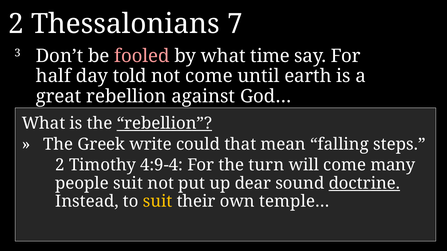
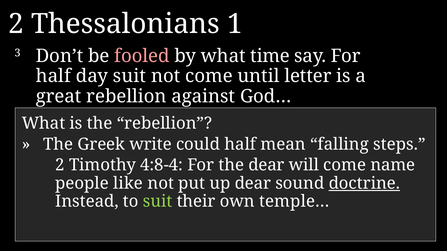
7: 7 -> 1 (235, 24)
day told: told -> suit (129, 76)
earth: earth -> letter (308, 76)
rebellion underline: present -> none (164, 124)
could that: that -> half (240, 144)
4:9-4: 4:9-4 -> 4:8-4 (162, 165)
the turn: turn -> dear (266, 165)
many: many -> name (393, 165)
people suit: suit -> like (128, 183)
suit colour: yellow -> light green (158, 202)
